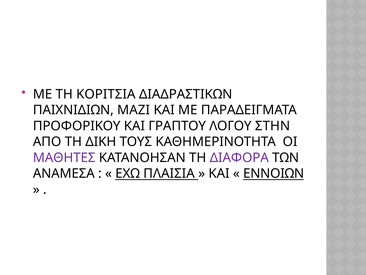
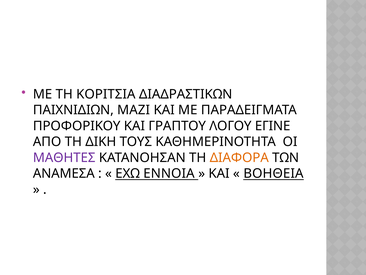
ΣΤΗΝ: ΣΤΗΝ -> ΕΓΙΝΕ (273, 126)
ΔΙΑΦΟΡΑ colour: purple -> orange (239, 157)
ΠΛΑΙΣΙΑ: ΠΛΑΙΣΙΑ -> ΕΝΝΟΙΑ (169, 173)
ΕΝΝΟΙΩΝ: ΕΝΝΟΙΩΝ -> ΒΟΗΘΕΙΑ (273, 173)
